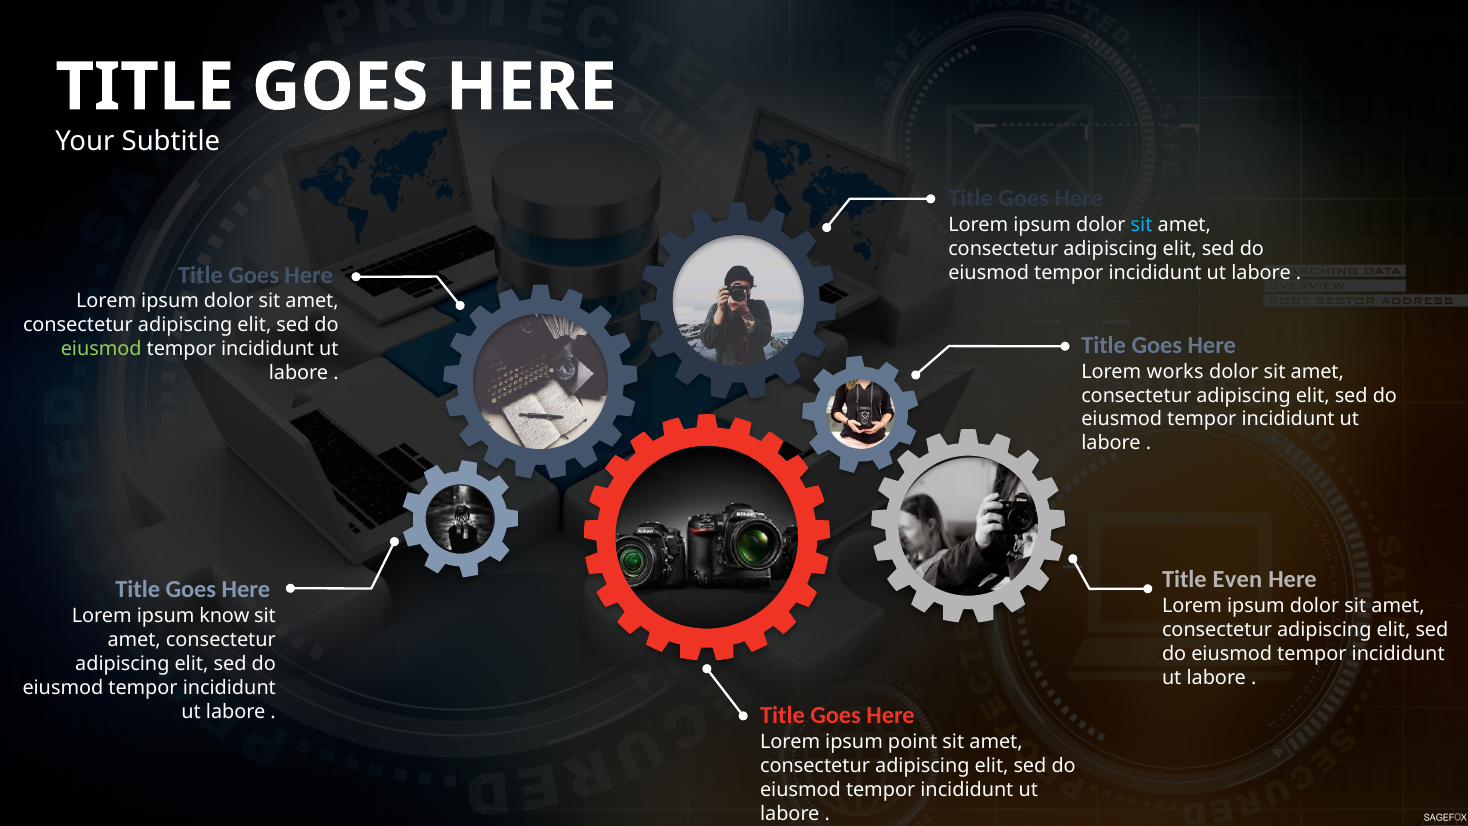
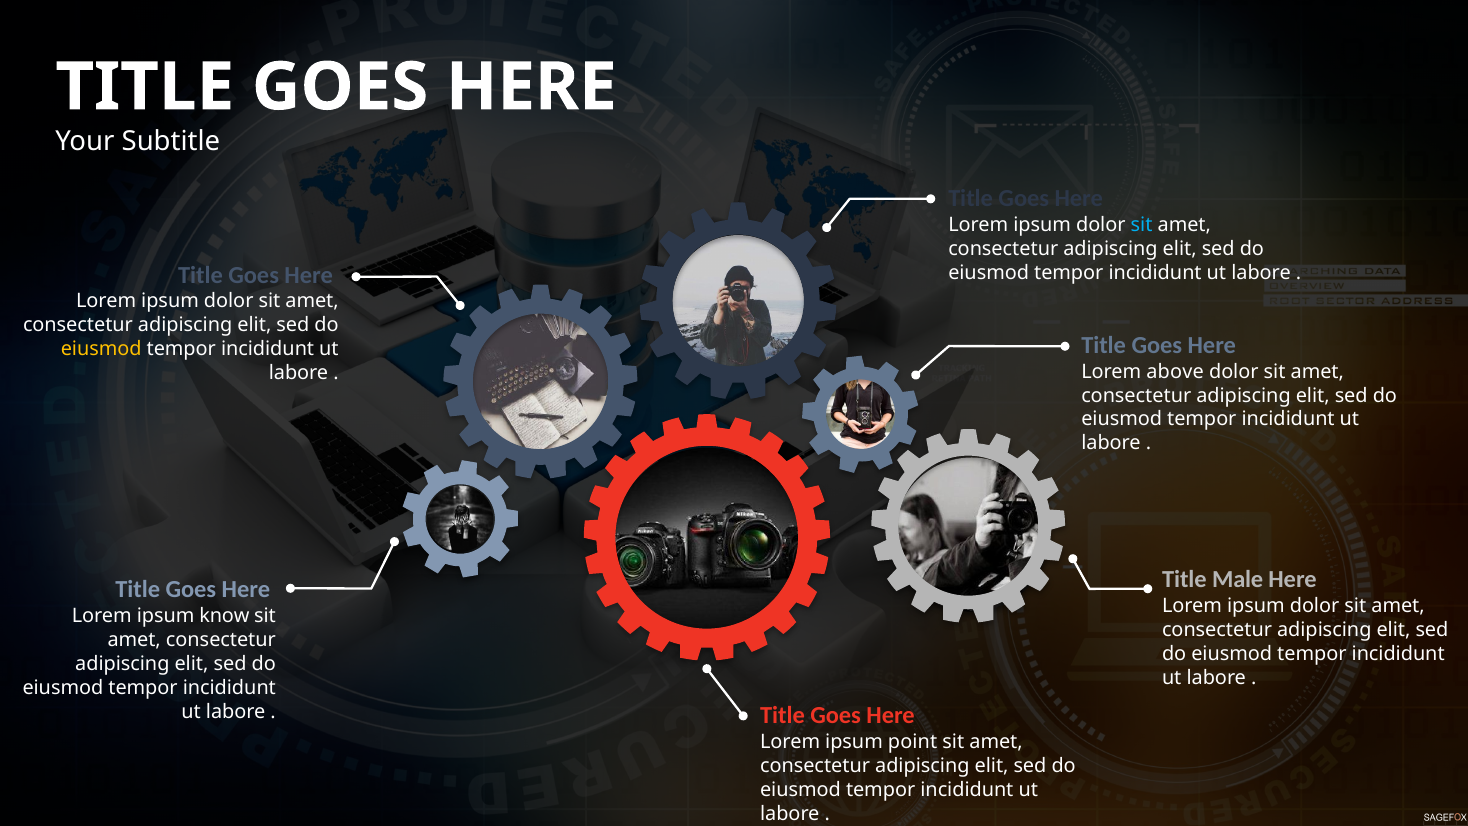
eiusmod colour: light green -> yellow (101, 349)
works: works -> above (1175, 371)
Even: Even -> Male (1238, 580)
